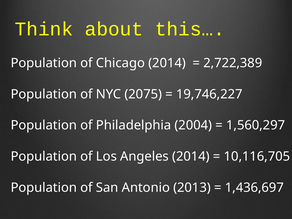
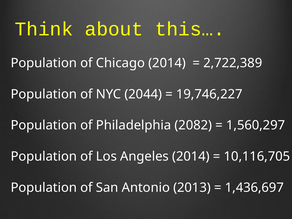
2075: 2075 -> 2044 (143, 94)
2004: 2004 -> 2082 (193, 125)
